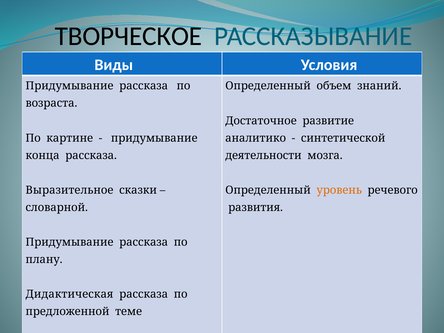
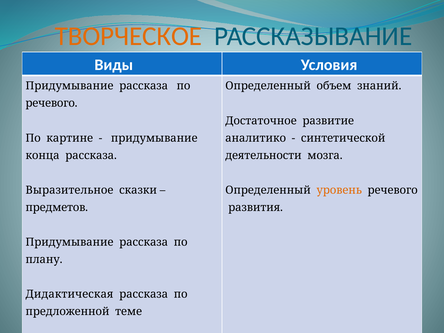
ТВОРЧЕСКОЕ colour: black -> orange (128, 36)
возраста: возраста -> речевого (51, 103)
словарной: словарной -> предметов (57, 207)
